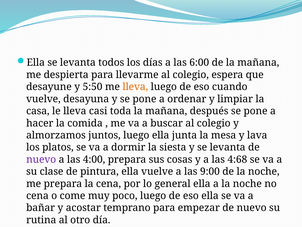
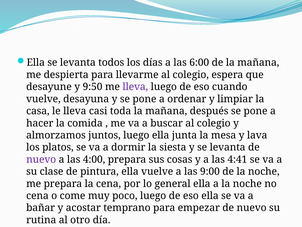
5:50: 5:50 -> 9:50 (93, 87)
lleva colour: orange -> purple (135, 87)
4:68: 4:68 -> 4:41 (237, 159)
